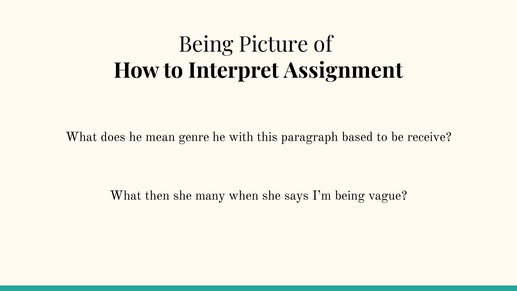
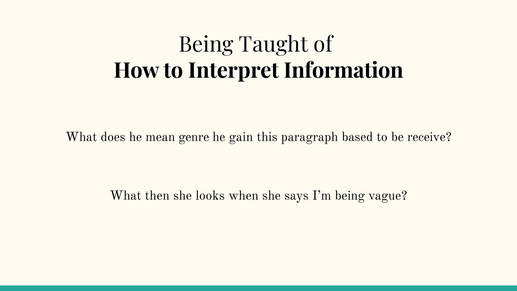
Picture: Picture -> Taught (273, 45)
Assignment: Assignment -> Information (343, 71)
with: with -> gain (241, 137)
many: many -> looks (210, 195)
